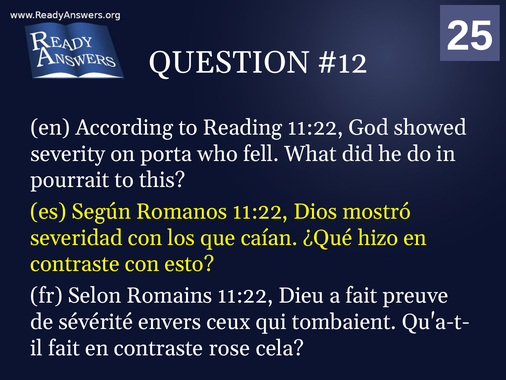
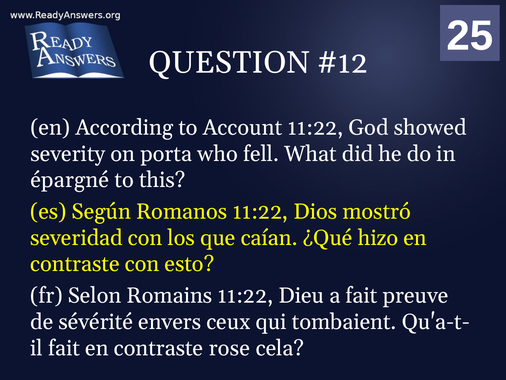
Reading: Reading -> Account (243, 127)
pourrait: pourrait -> épargné (70, 180)
